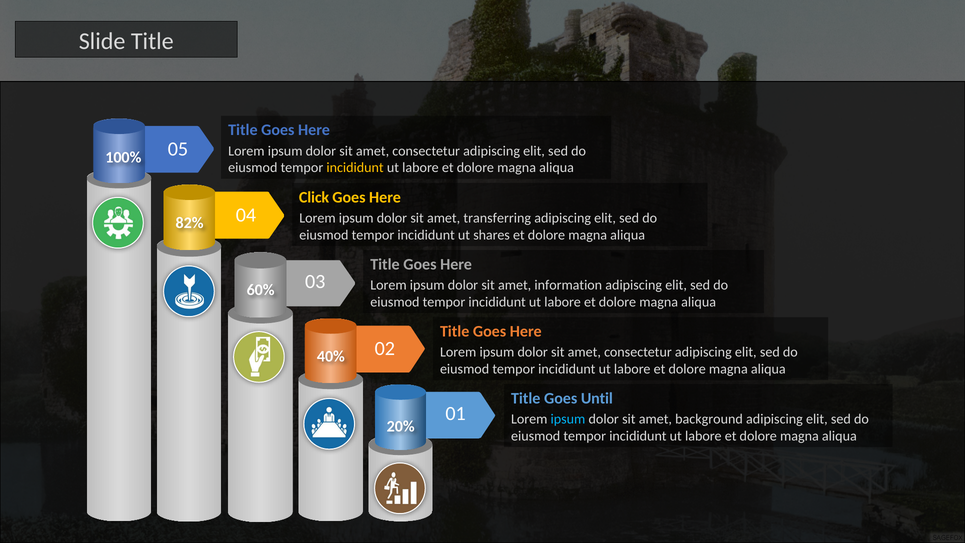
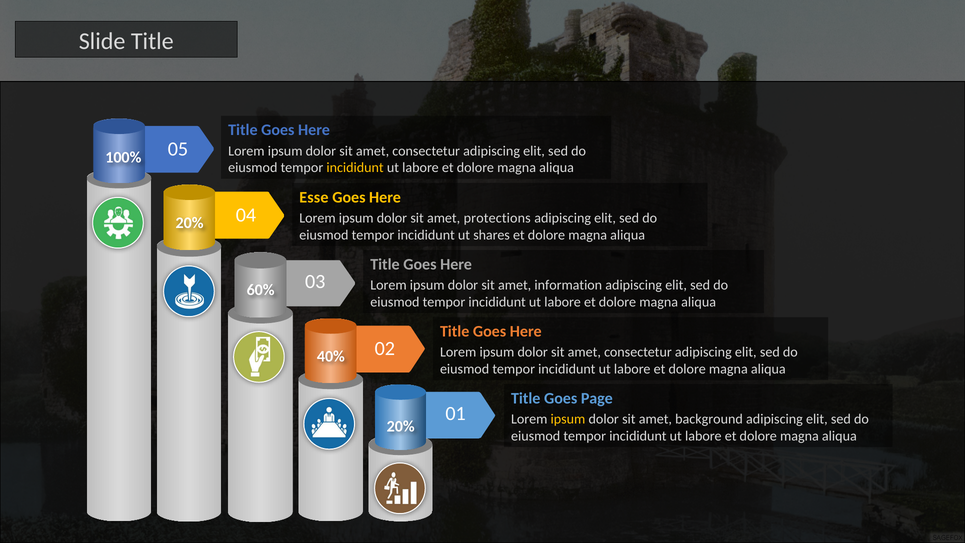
Click: Click -> Esse (314, 197)
transferring: transferring -> protections (497, 218)
82%: 82% -> 20% (190, 223)
Until: Until -> Page (597, 398)
ipsum colour: light blue -> yellow (568, 419)
